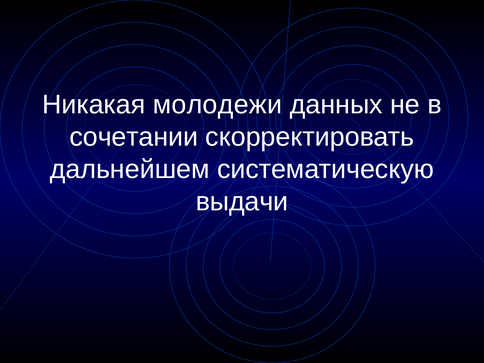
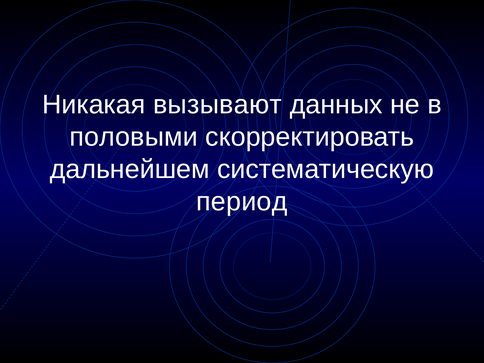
молодежи: молодежи -> вызывают (217, 105)
сочетании: сочетании -> половыми (134, 137)
выдачи: выдачи -> период (242, 202)
